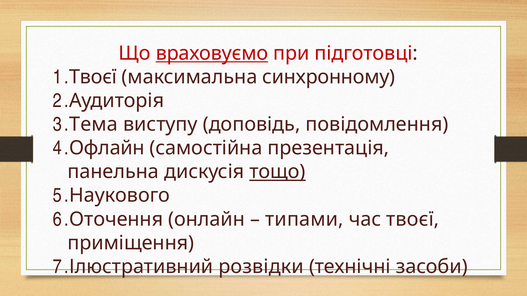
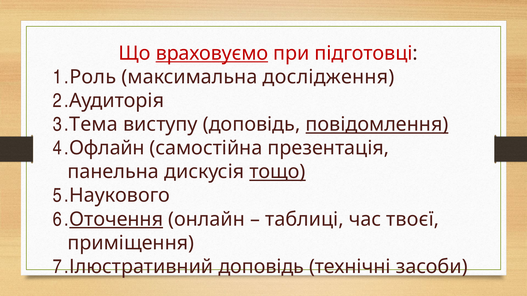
Твоєї: Твоєї -> Роль (93, 77)
синхронному: синхронному -> дослідження (329, 77)
повідомлення underline: none -> present (377, 125)
Оточення underline: none -> present (116, 219)
типами: типами -> таблиці (304, 219)
Ілюстративний розвідки: розвідки -> доповідь (261, 267)
